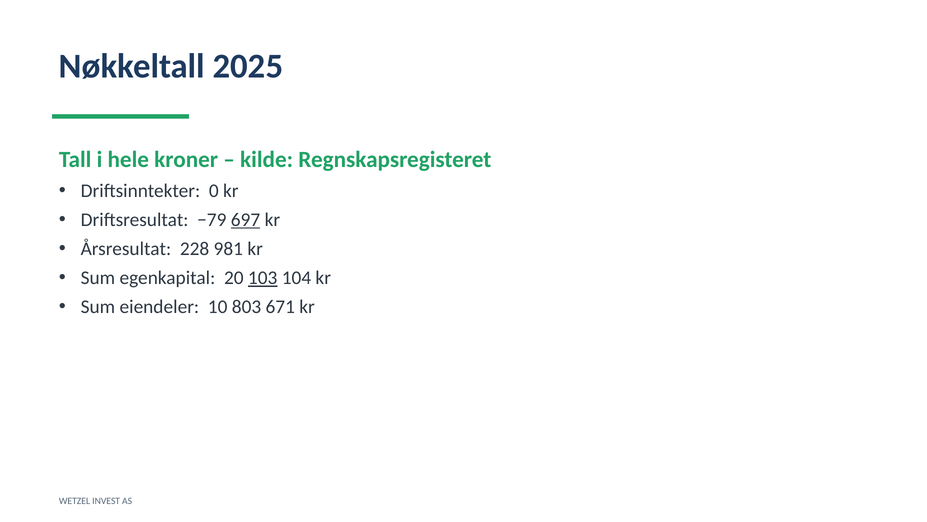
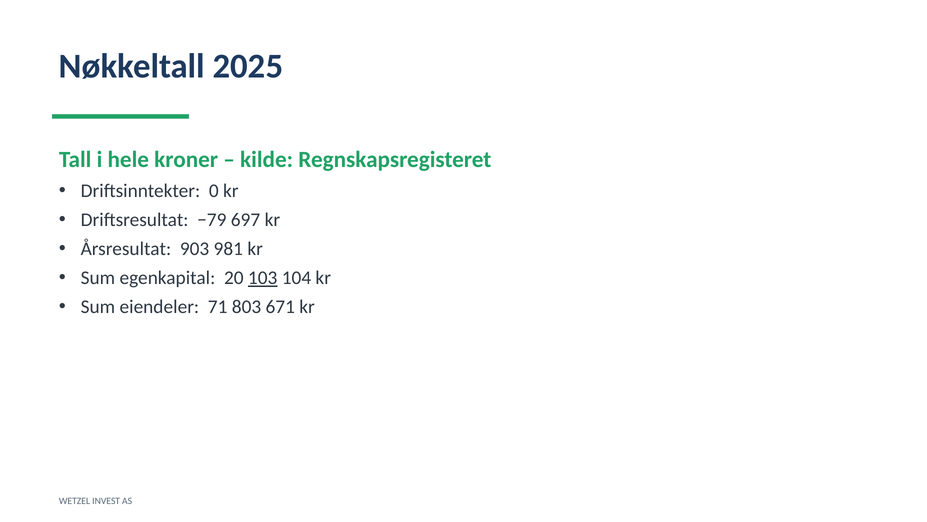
697 underline: present -> none (245, 220)
228: 228 -> 903 (195, 249)
10: 10 -> 71 (218, 307)
